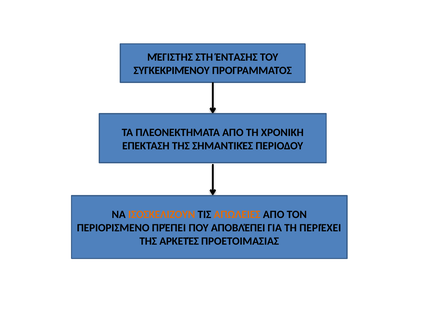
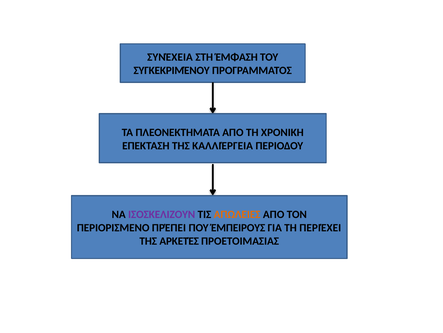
ΜΈΓΙΣΤΗΣ: ΜΈΓΙΣΤΗΣ -> ΣΥΝΈΧΕΙΑ (170, 57)
ΈΝΤΑΣΗΣ: ΈΝΤΑΣΗΣ -> ΈΜΦΑΣΗ (237, 57)
ΣΗΜΑΝΤΙΚΈΣ: ΣΗΜΑΝΤΙΚΈΣ -> ΚΑΛΛΙΈΡΓΕΙΑ (223, 145)
ΙΣΟΣΚΕΛΙΖΟΥΝ colour: orange -> purple (162, 214)
ΑΠΟΒΛΈΠΕΙ: ΑΠΟΒΛΈΠΕΙ -> ΈΜΠΕΙΡΟΥΣ (238, 227)
